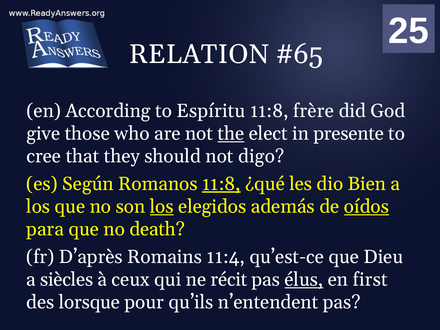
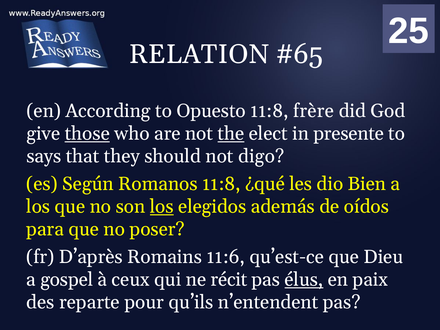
Espíritu: Espíritu -> Opuesto (211, 111)
those underline: none -> present (87, 134)
cree: cree -> says (44, 156)
11:8 underline: present -> none (221, 184)
oídos underline: present -> none (366, 207)
death: death -> poser (157, 229)
11:4: 11:4 -> 11:6 (226, 257)
siècles: siècles -> gospel (67, 280)
first: first -> paix (370, 280)
lorsque: lorsque -> reparte (89, 302)
